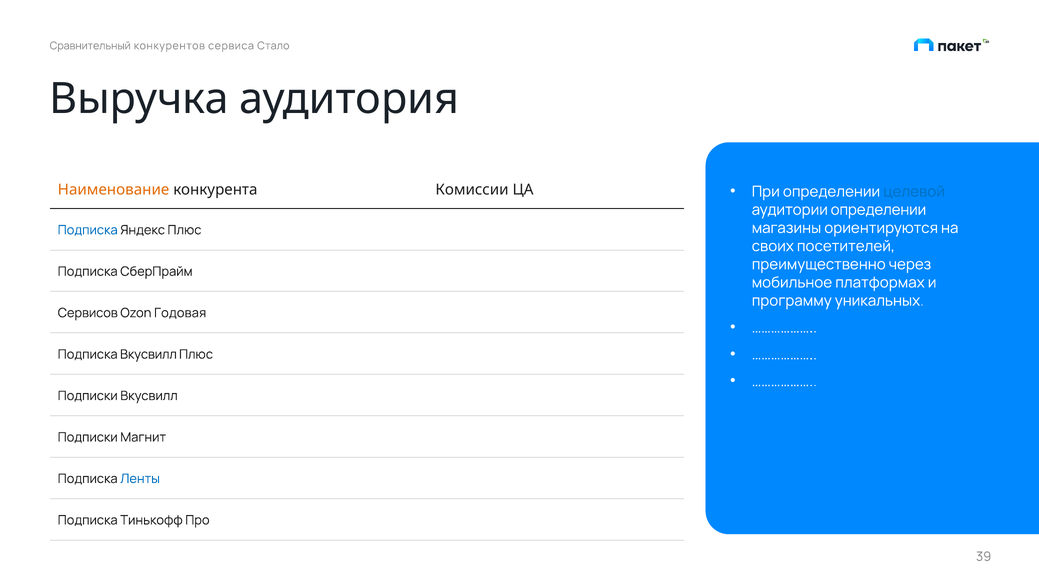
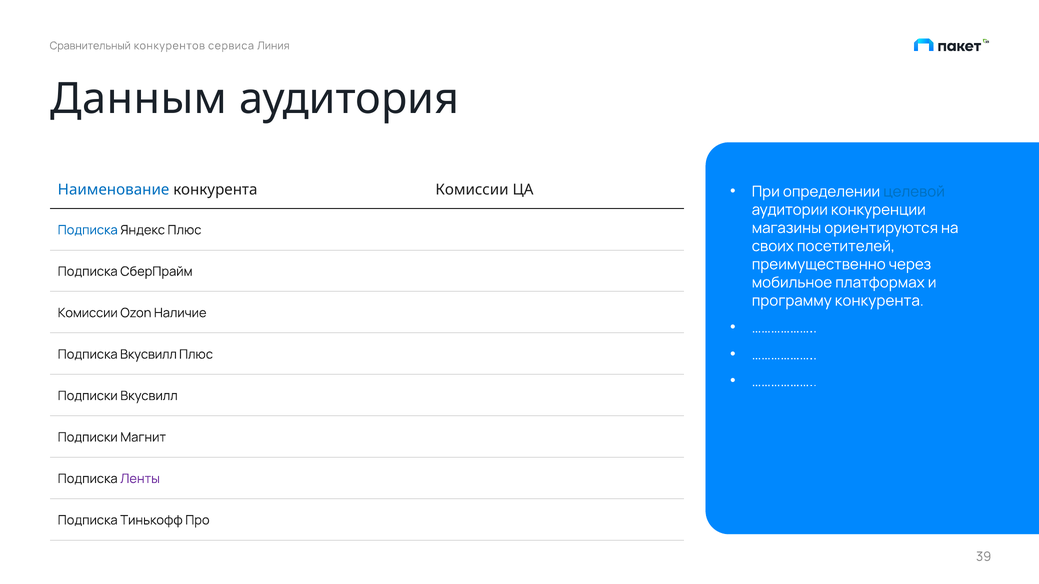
Стало: Стало -> Линия (273, 46)
Выручка: Выручка -> Данным (139, 99)
Наименование colour: orange -> blue (114, 190)
аудитории определении: определении -> конкуренции (878, 210)
программу уникальных: уникальных -> конкурента (879, 301)
Сервисов: Сервисов -> Комиссии (88, 313)
Годовая: Годовая -> Наличие (180, 313)
Ленты colour: blue -> purple (140, 479)
